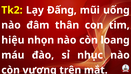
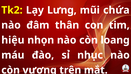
Đấng: Đấng -> Lưng (62, 10)
uống: uống -> chứa (116, 10)
